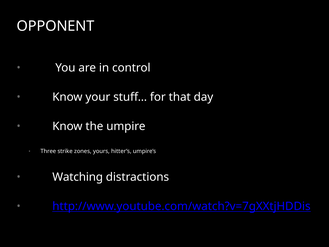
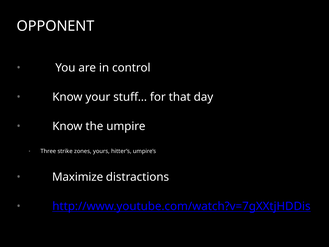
Watching: Watching -> Maximize (78, 177)
